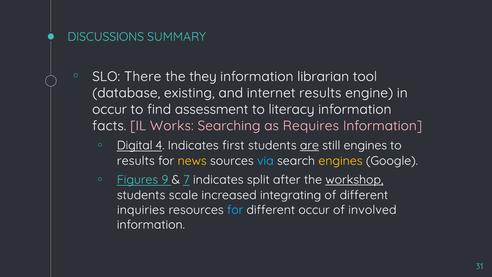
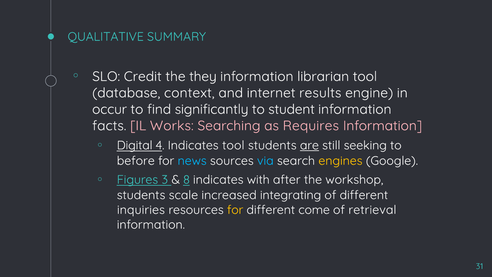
DISCUSSIONS: DISCUSSIONS -> QUALITATIVE (106, 37)
There: There -> Credit (143, 76)
existing: existing -> context (189, 93)
assessment: assessment -> significantly (212, 109)
literacy: literacy -> student (292, 109)
Indicates first: first -> tool (233, 145)
still engines: engines -> seeking (365, 145)
results: results -> before (136, 161)
news colour: yellow -> light blue (192, 161)
9: 9 -> 3 (165, 179)
7: 7 -> 8 (186, 179)
split: split -> with (258, 179)
workshop underline: present -> none (354, 179)
for colour: light blue -> yellow (235, 210)
different occur: occur -> come (314, 210)
involved: involved -> retrieval (372, 210)
